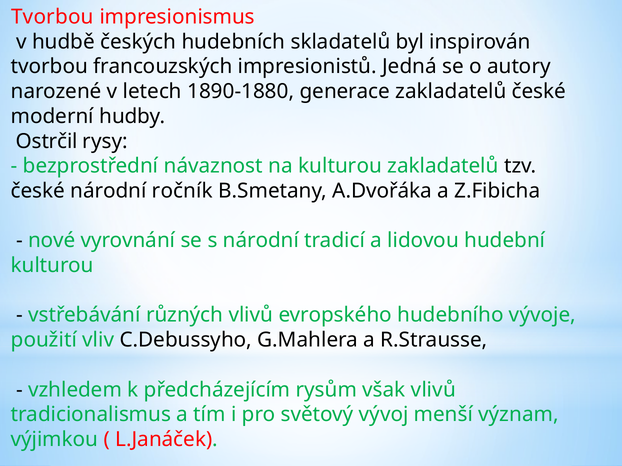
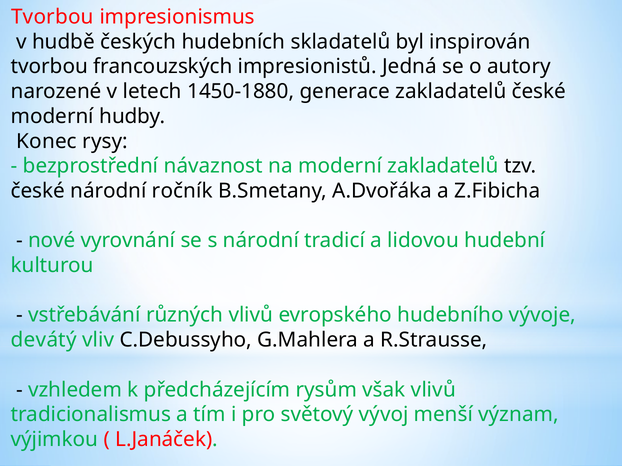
1890-1880: 1890-1880 -> 1450-1880 (241, 92)
Ostrčil: Ostrčil -> Konec (47, 141)
na kulturou: kulturou -> moderní (340, 166)
použití: použití -> devátý (44, 340)
